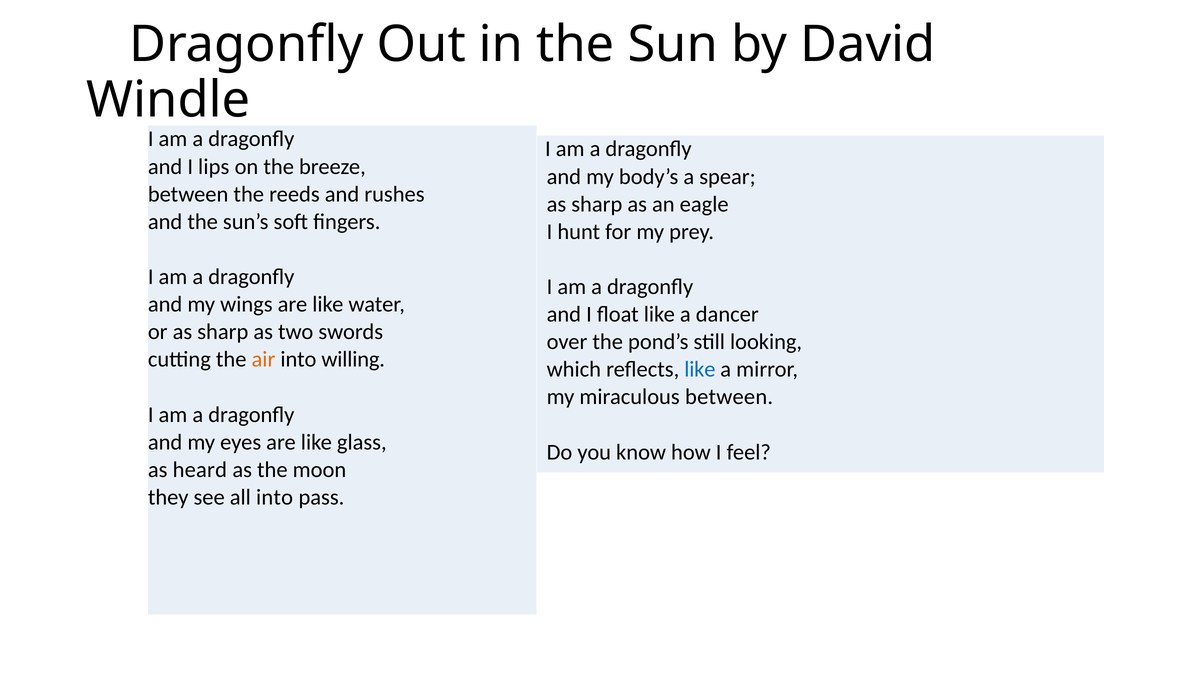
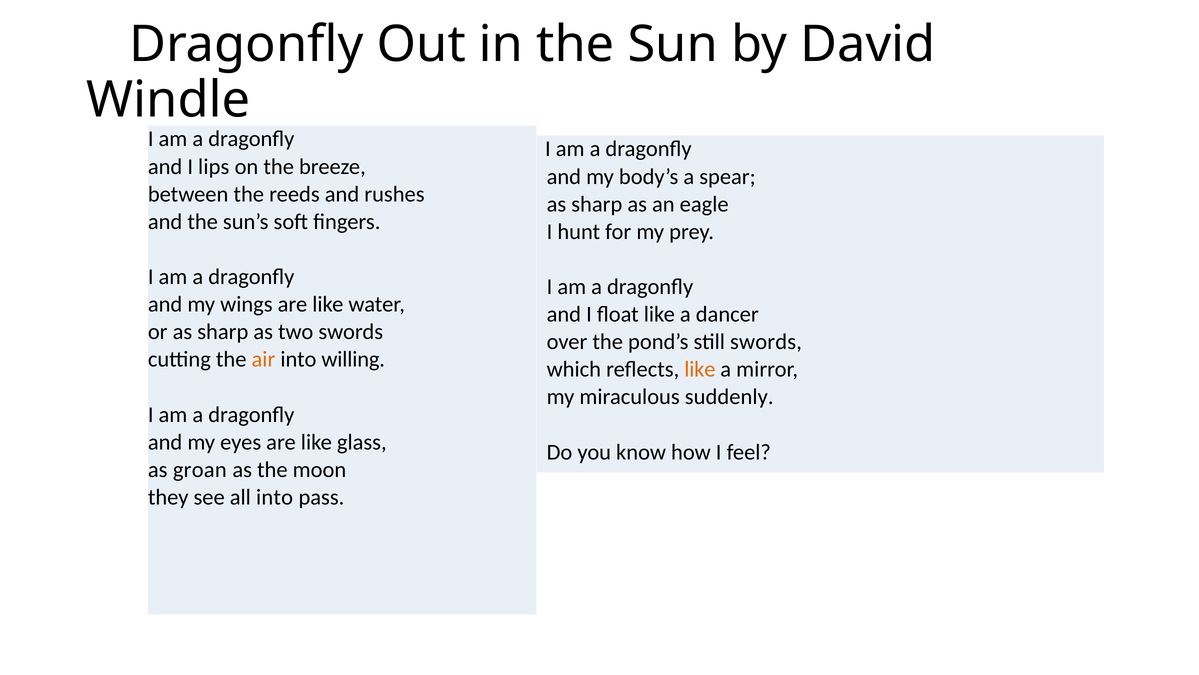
still looking: looking -> swords (766, 342)
like colour: blue -> orange (700, 369)
miraculous between: between -> suddenly (729, 397)
heard: heard -> groan (200, 469)
